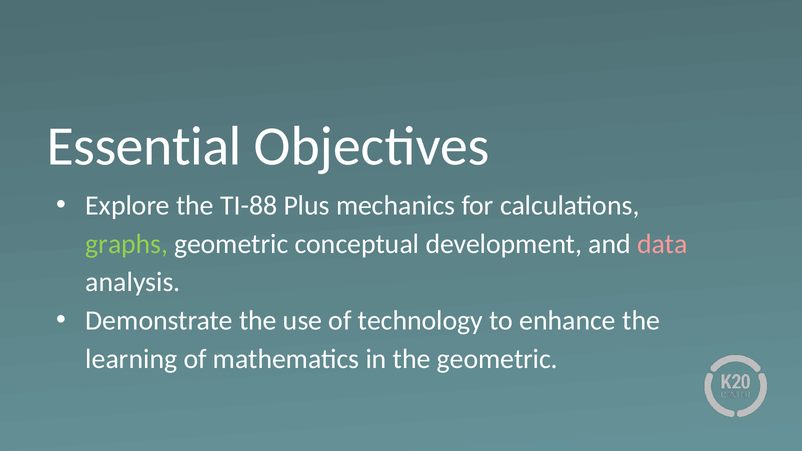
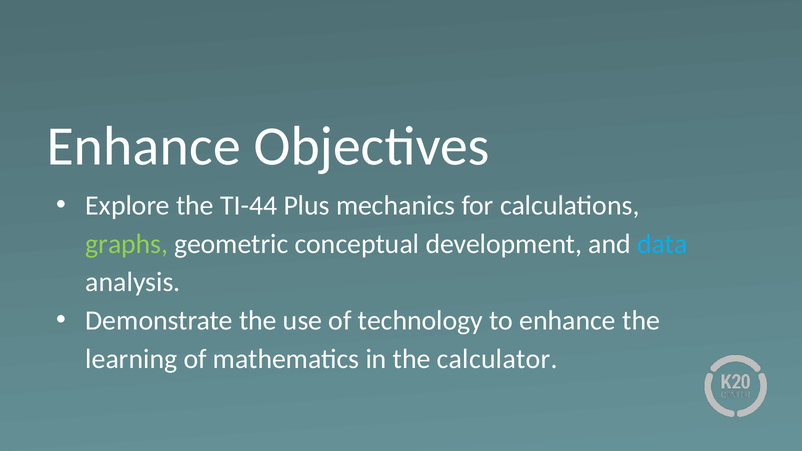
Essential: Essential -> Enhance (144, 147)
TI-88: TI-88 -> TI-44 (249, 206)
data colour: pink -> light blue (662, 244)
the geometric: geometric -> calculator (497, 359)
